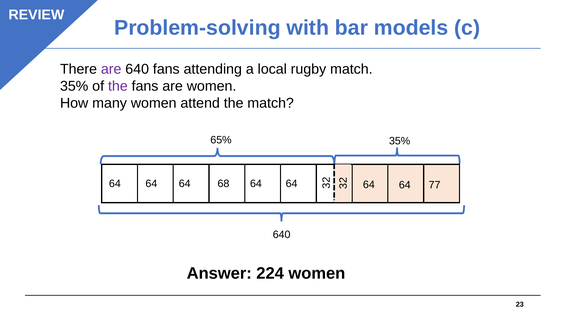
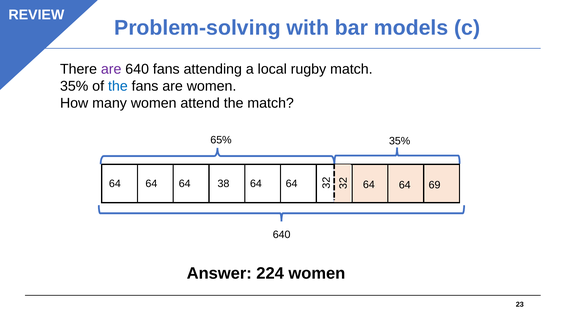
the colour: purple -> blue (118, 86)
68: 68 -> 38 (223, 184)
77: 77 -> 69 (435, 185)
